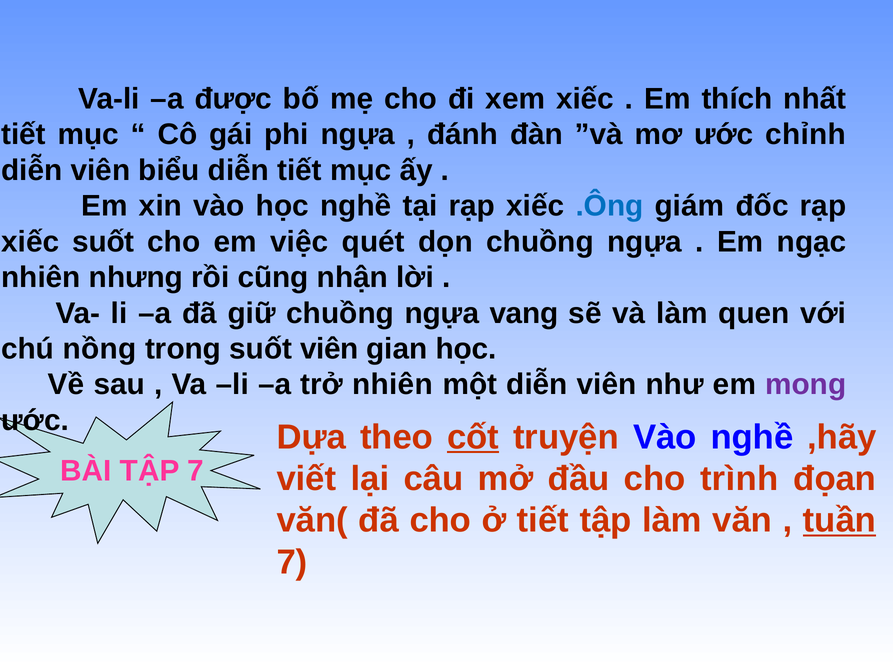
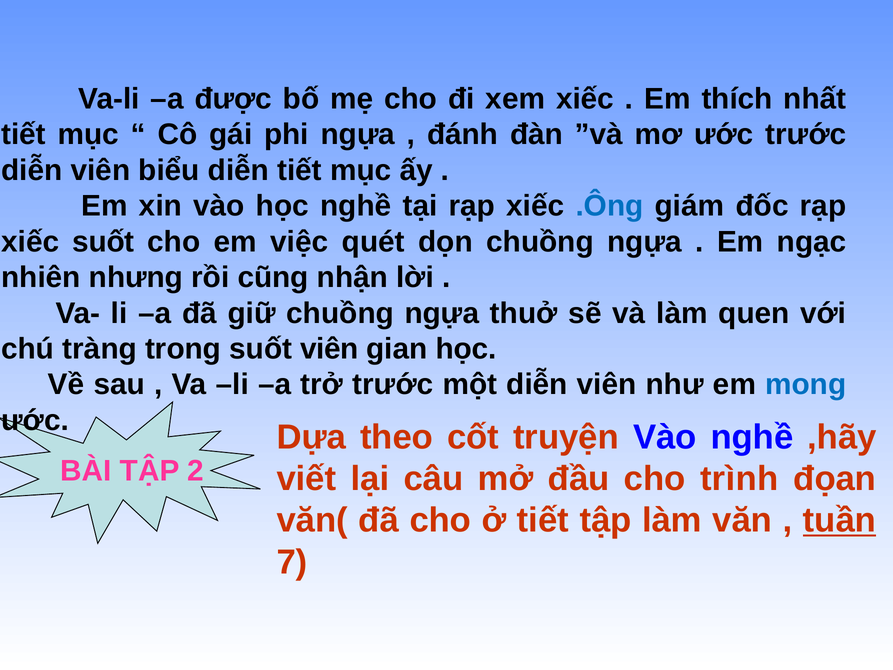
ước chỉnh: chỉnh -> trước (806, 134)
vang: vang -> thuở (524, 313)
nồng: nồng -> tràng (100, 349)
trở nhiên: nhiên -> trước (393, 384)
mong colour: purple -> blue (806, 384)
cốt underline: present -> none (473, 437)
TẬP 7: 7 -> 2 (195, 471)
